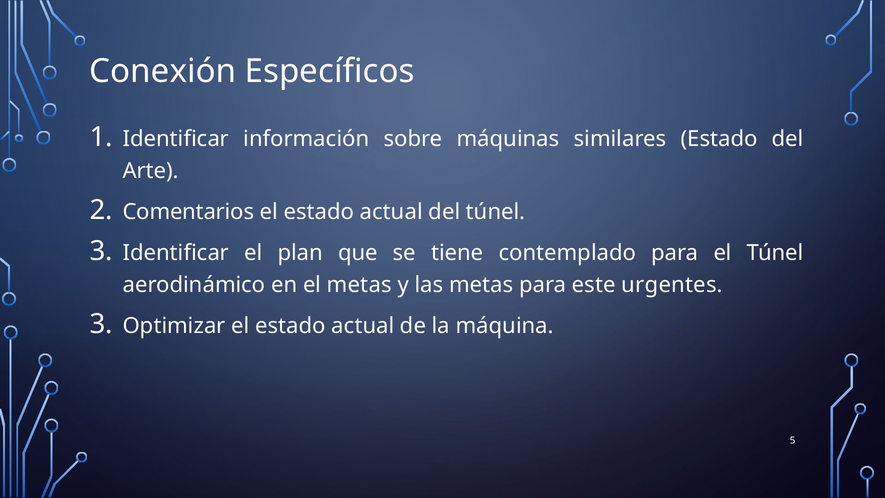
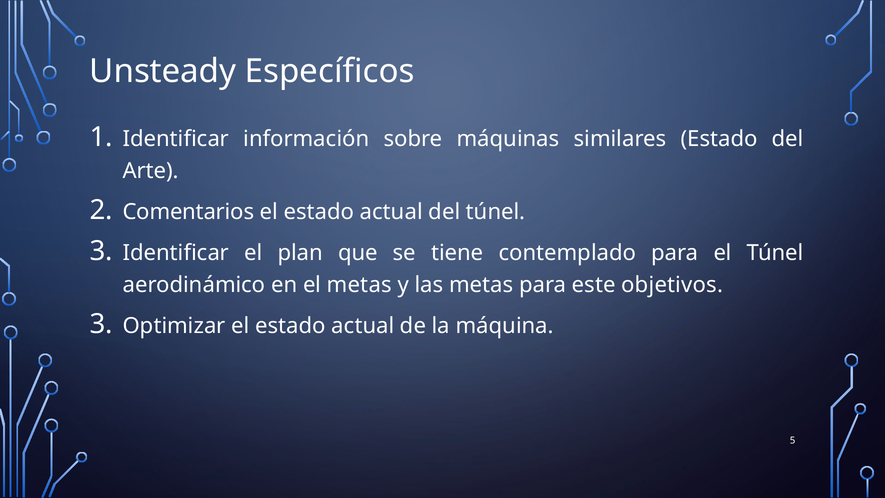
Conexión: Conexión -> Unsteady (163, 71)
urgentes: urgentes -> objetivos (672, 285)
